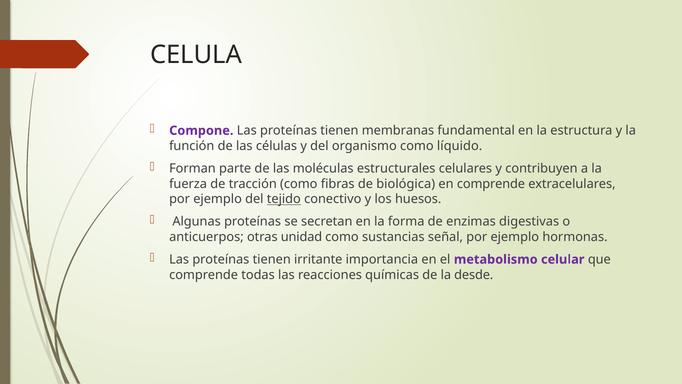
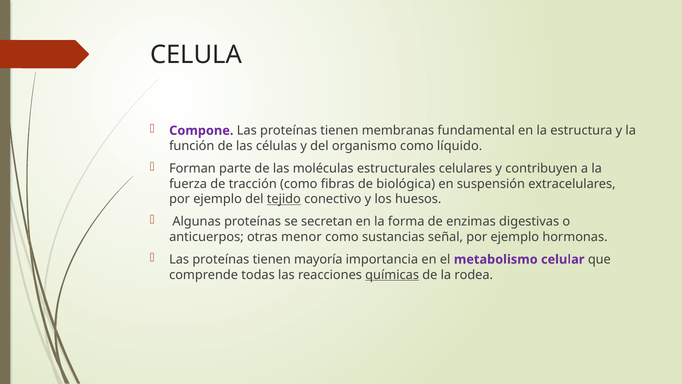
en comprende: comprende -> suspensión (491, 184)
unidad: unidad -> menor (301, 237)
irritante: irritante -> mayoría (318, 259)
químicas underline: none -> present (392, 275)
desde: desde -> rodea (474, 275)
